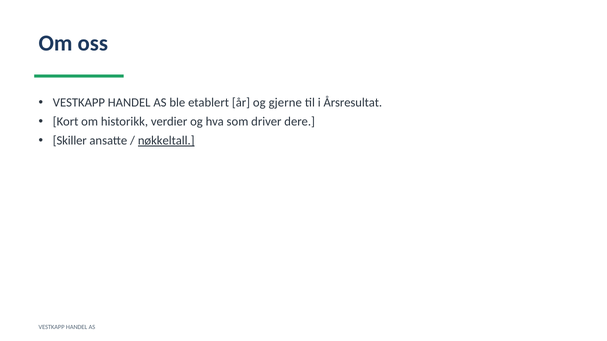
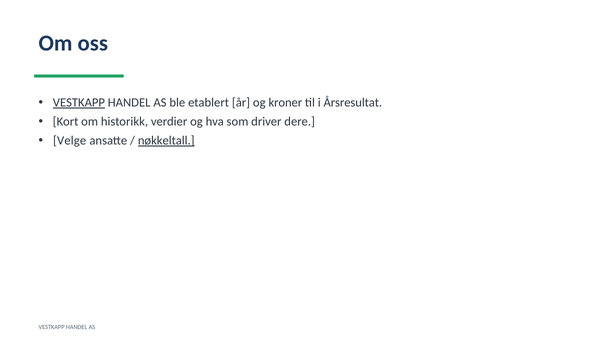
VESTKAPP underline: none -> present (79, 103)
gjerne: gjerne -> kroner (285, 103)
Skiller: Skiller -> Velge (70, 141)
